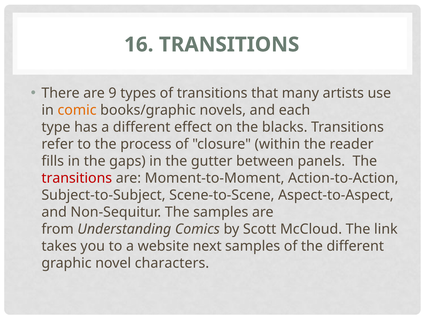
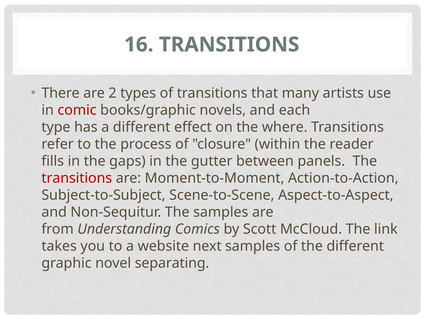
9: 9 -> 2 (113, 93)
comic colour: orange -> red (77, 110)
blacks: blacks -> where (285, 127)
characters: characters -> separating (172, 263)
